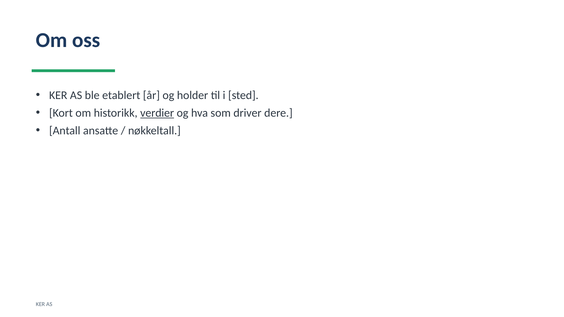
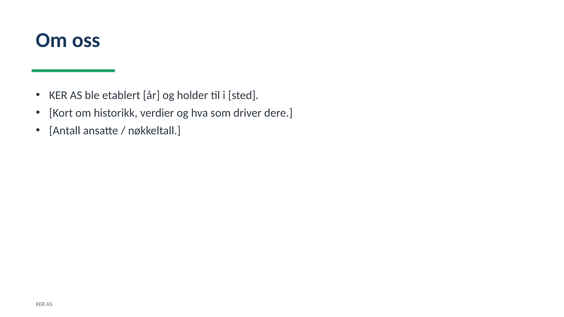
verdier underline: present -> none (157, 113)
